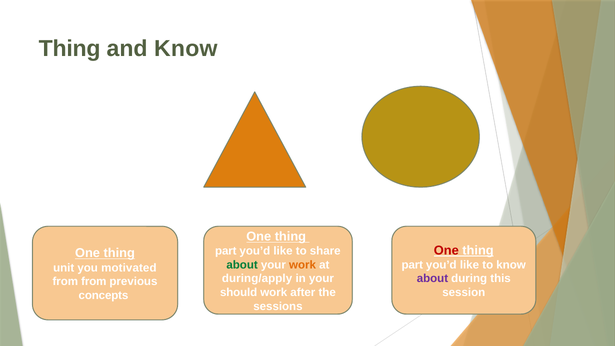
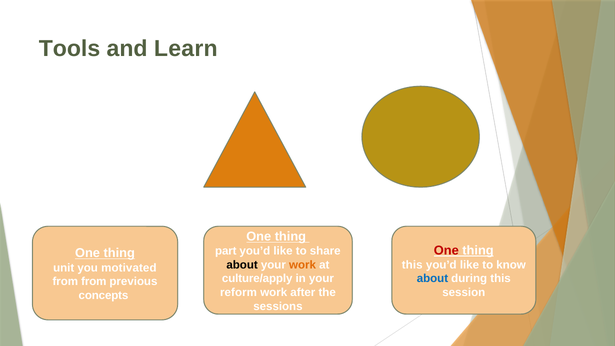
Thing: Thing -> Tools (69, 49)
and Know: Know -> Learn (186, 49)
about colour: green -> black (242, 265)
part: part -> this (412, 265)
during/apply: during/apply -> culture/apply (257, 279)
about colour: purple -> blue (432, 279)
should: should -> reform (239, 292)
